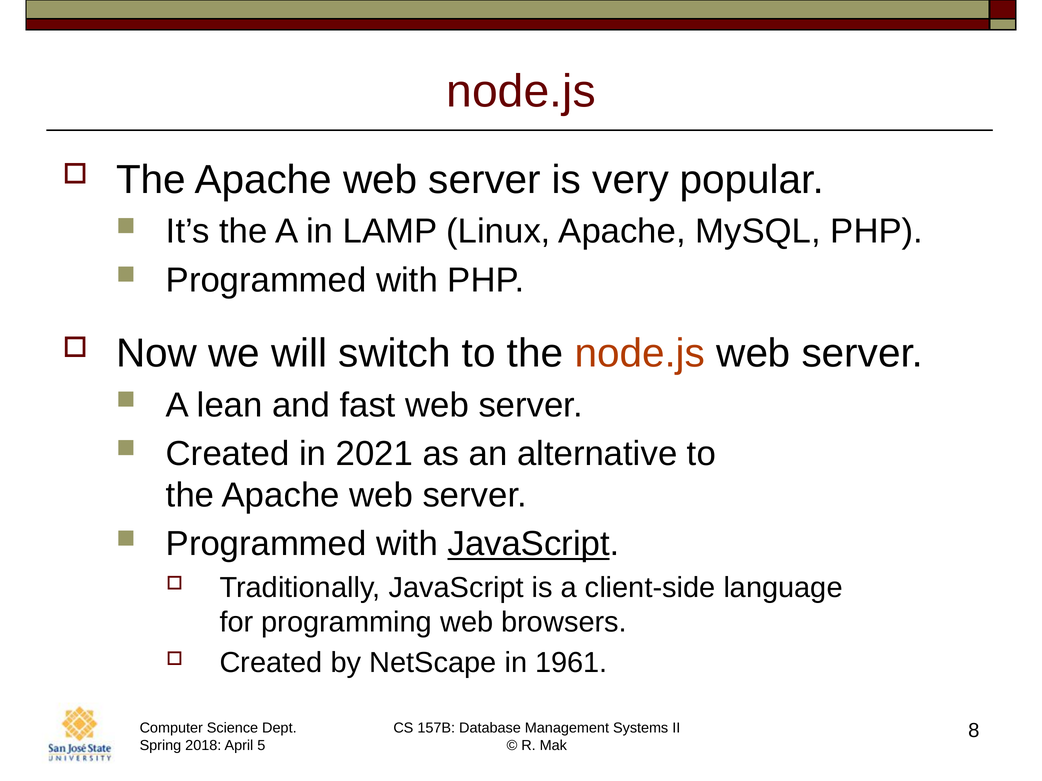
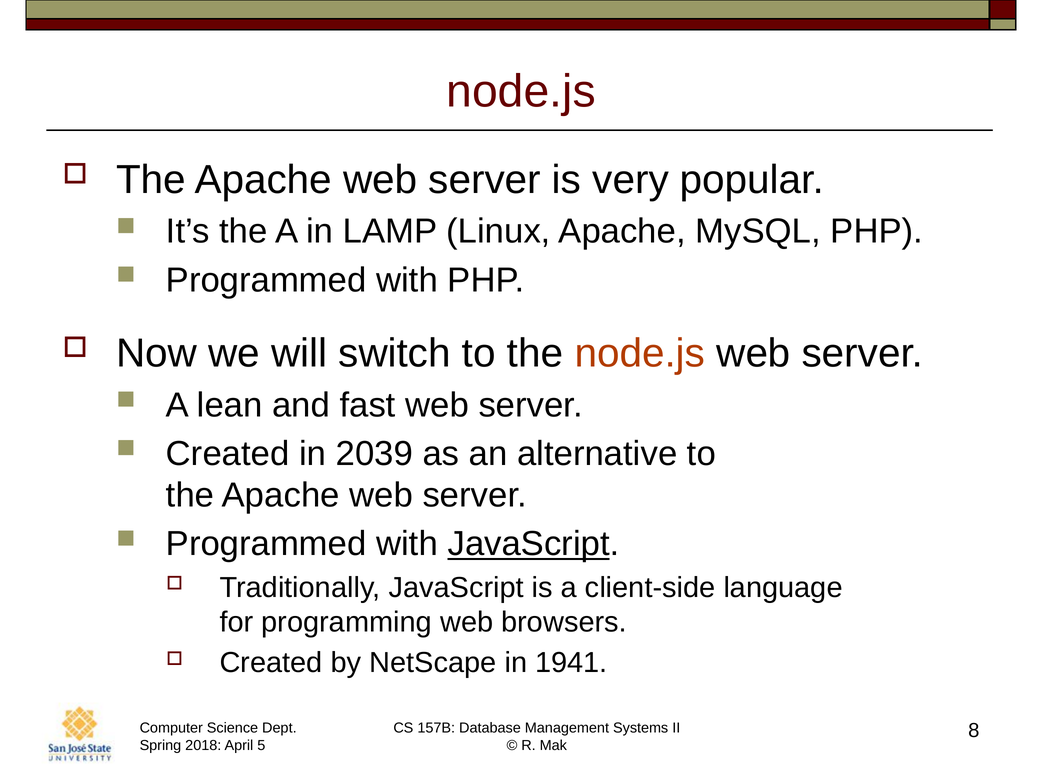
2021: 2021 -> 2039 (374, 454)
1961: 1961 -> 1941 (571, 663)
